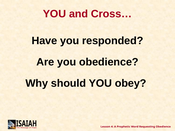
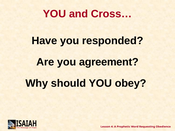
obedience: obedience -> agreement (109, 62)
